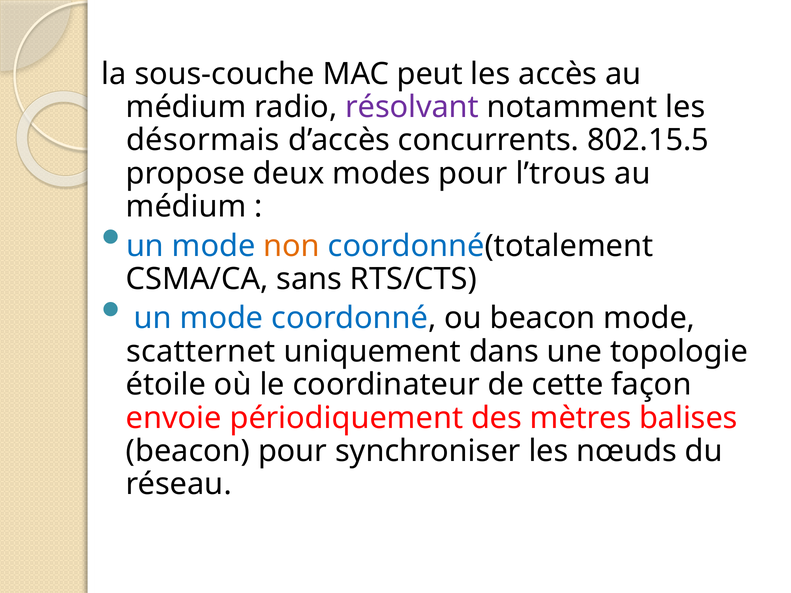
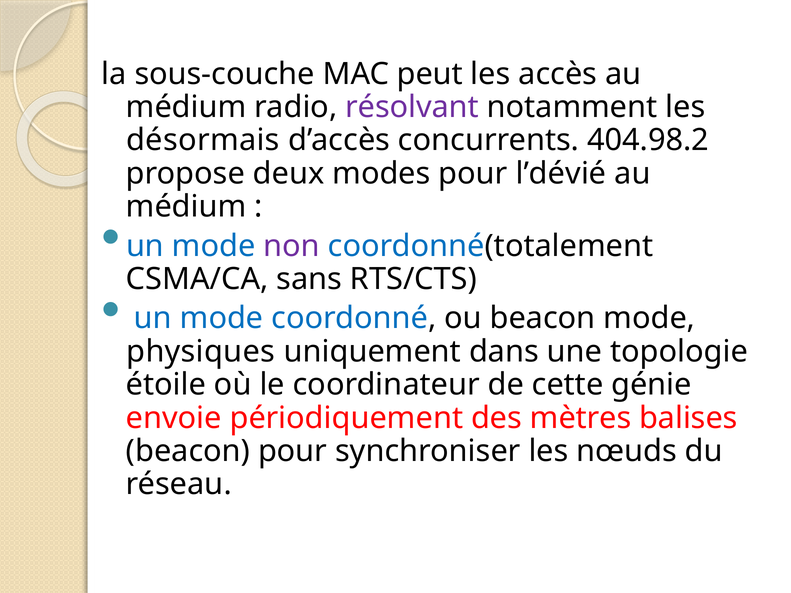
802.15.5: 802.15.5 -> 404.98.2 (648, 140)
l’trous: l’trous -> l’dévié (561, 174)
non colour: orange -> purple (292, 246)
scatternet: scatternet -> physiques (201, 352)
façon: façon -> génie (651, 385)
